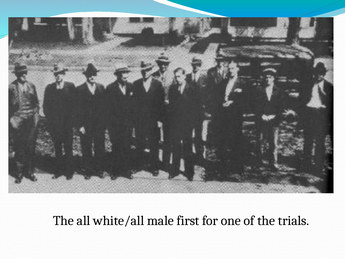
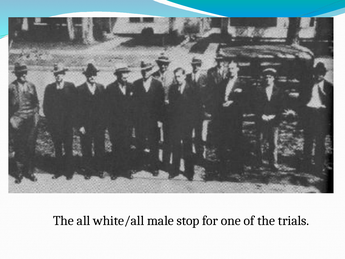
first: first -> stop (188, 221)
